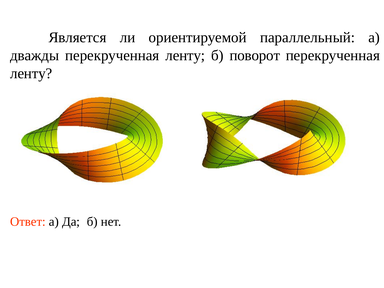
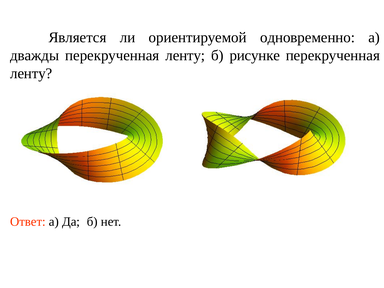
параллельный: параллельный -> одновременно (308, 37)
поворот: поворот -> рисунке (255, 55)
